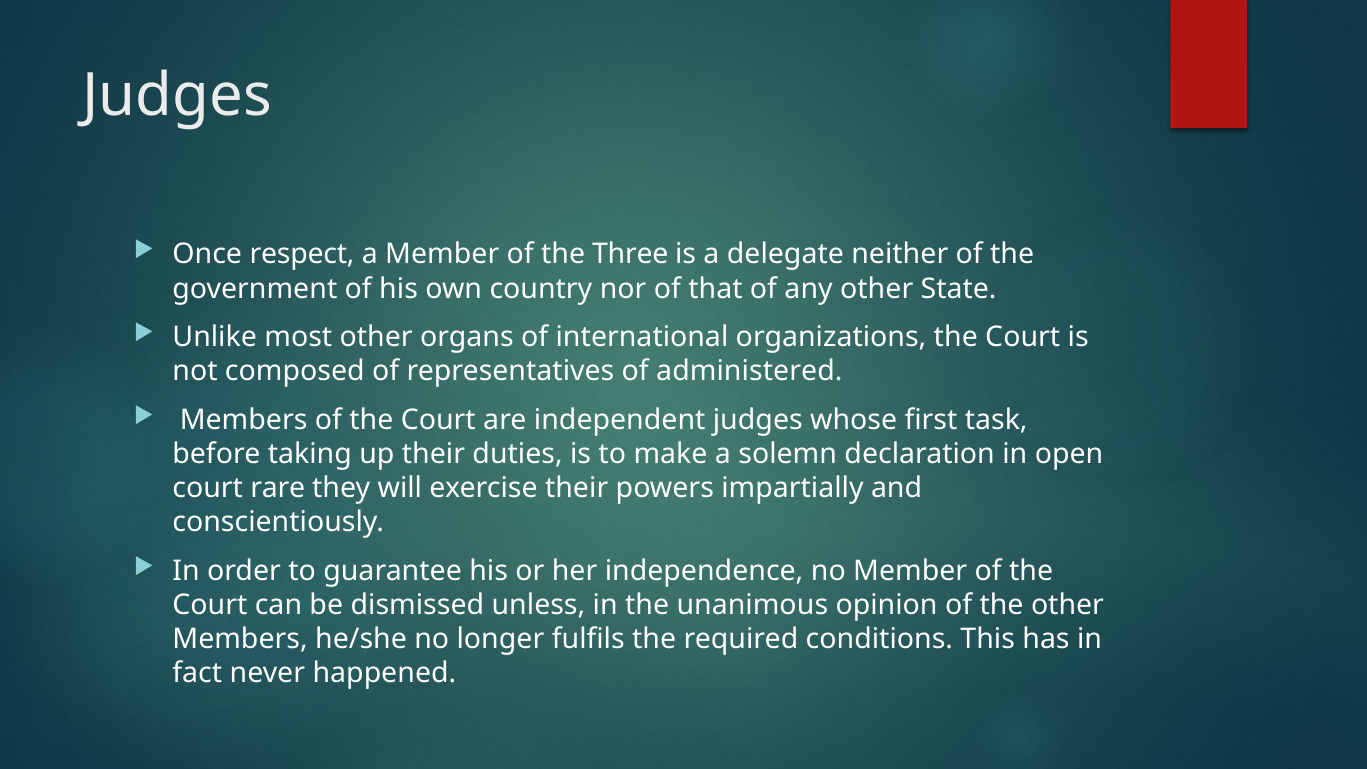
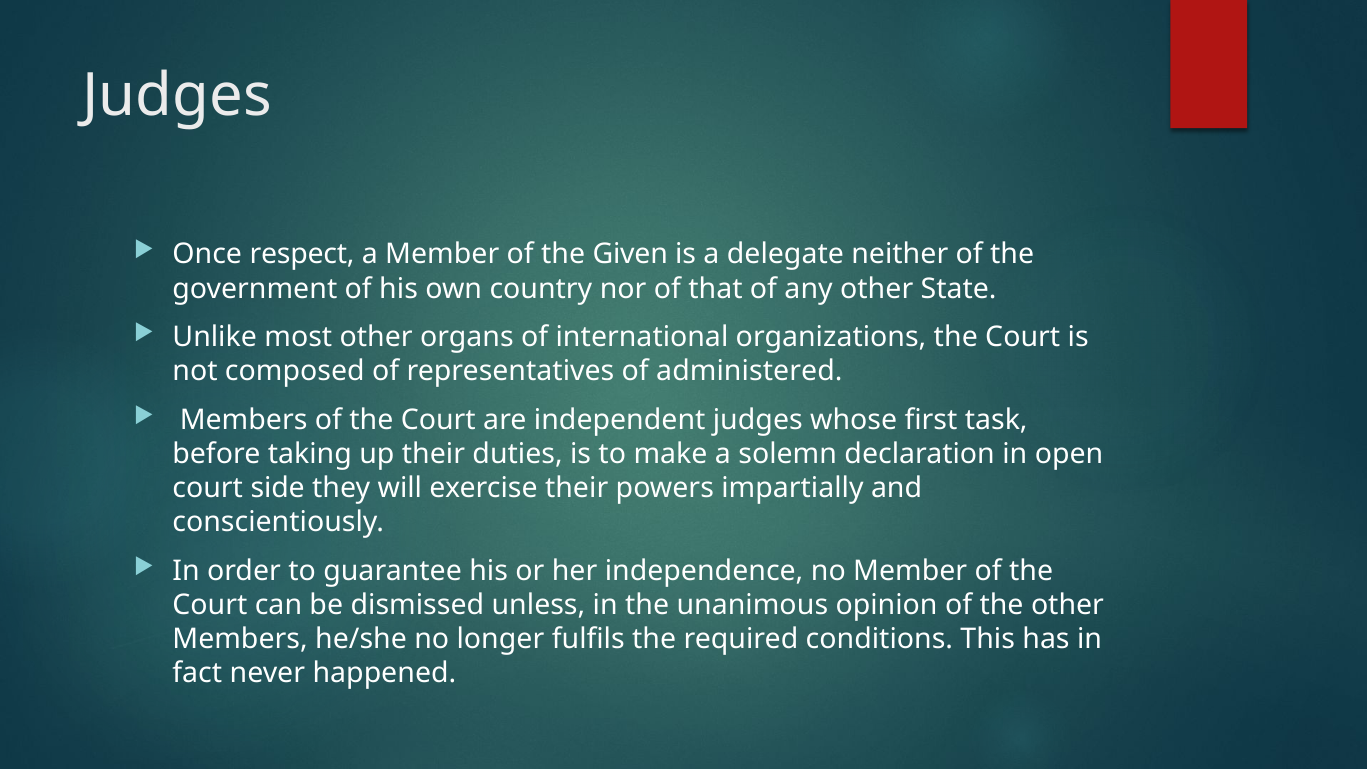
Three: Three -> Given (630, 254)
rare: rare -> side (278, 488)
